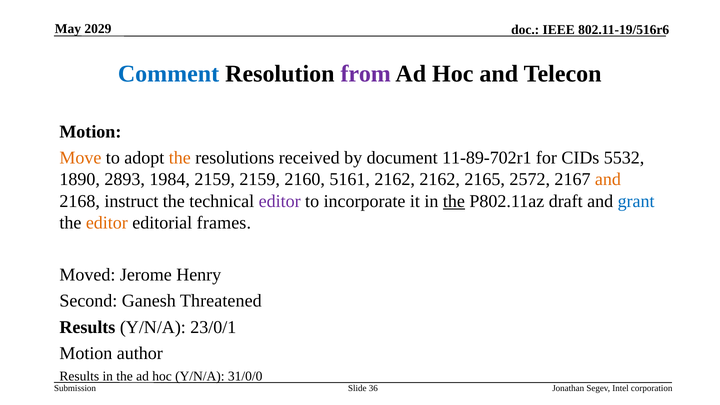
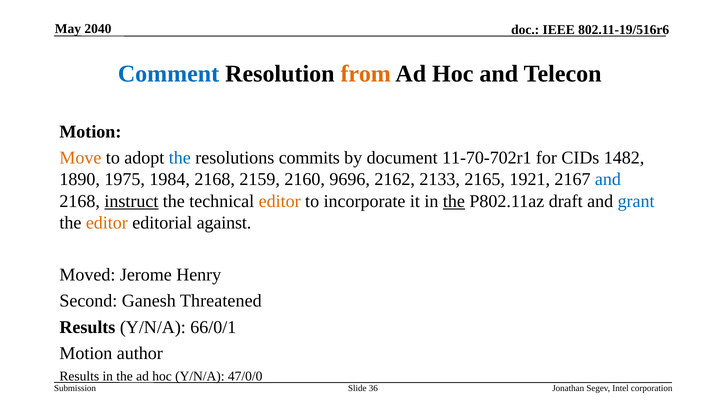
2029: 2029 -> 2040 (98, 29)
from colour: purple -> orange (366, 74)
the colour: orange -> blue (180, 158)
received: received -> commits (309, 158)
11-89-702r1: 11-89-702r1 -> 11-70-702r1 (487, 158)
5532: 5532 -> 1482 (624, 158)
2893: 2893 -> 1975 (125, 179)
1984 2159: 2159 -> 2168 (215, 179)
5161: 5161 -> 9696 (350, 179)
2162 2162: 2162 -> 2133 (440, 179)
2572: 2572 -> 1921 (530, 179)
and colour: orange -> blue (608, 179)
instruct underline: none -> present (131, 201)
editor colour: purple -> orange (280, 201)
frames: frames -> against (224, 223)
23/0/1: 23/0/1 -> 66/0/1 (213, 327)
31/0/0: 31/0/0 -> 47/0/0 (245, 376)
